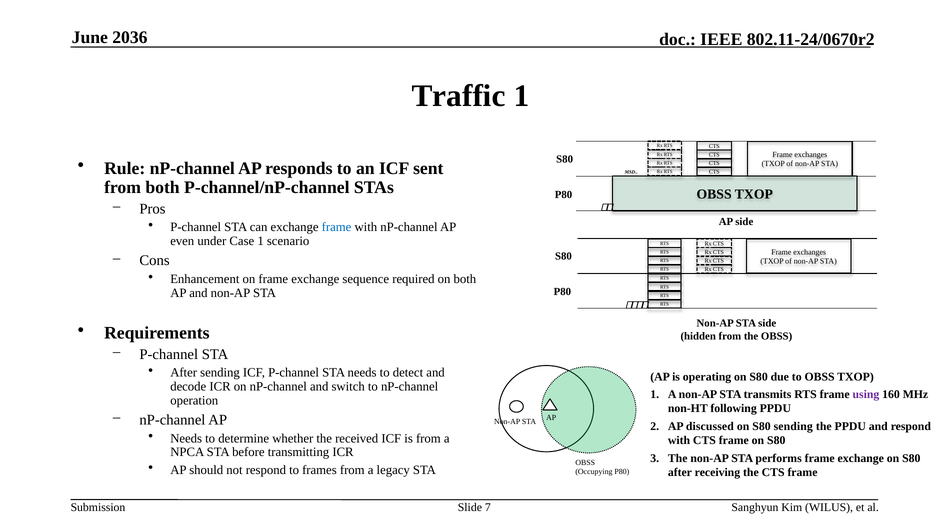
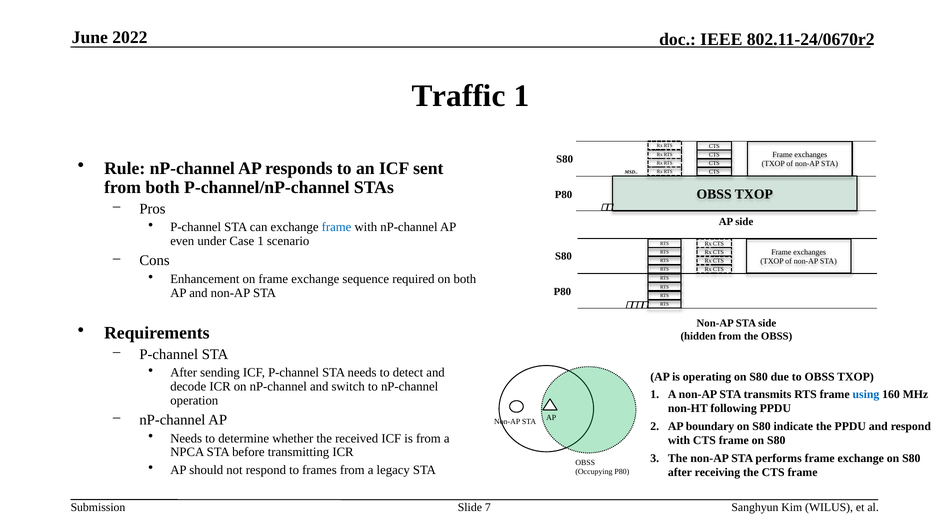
2036: 2036 -> 2022 (130, 37)
using colour: purple -> blue (866, 395)
discussed: discussed -> boundary (710, 427)
S80 sending: sending -> indicate (793, 427)
